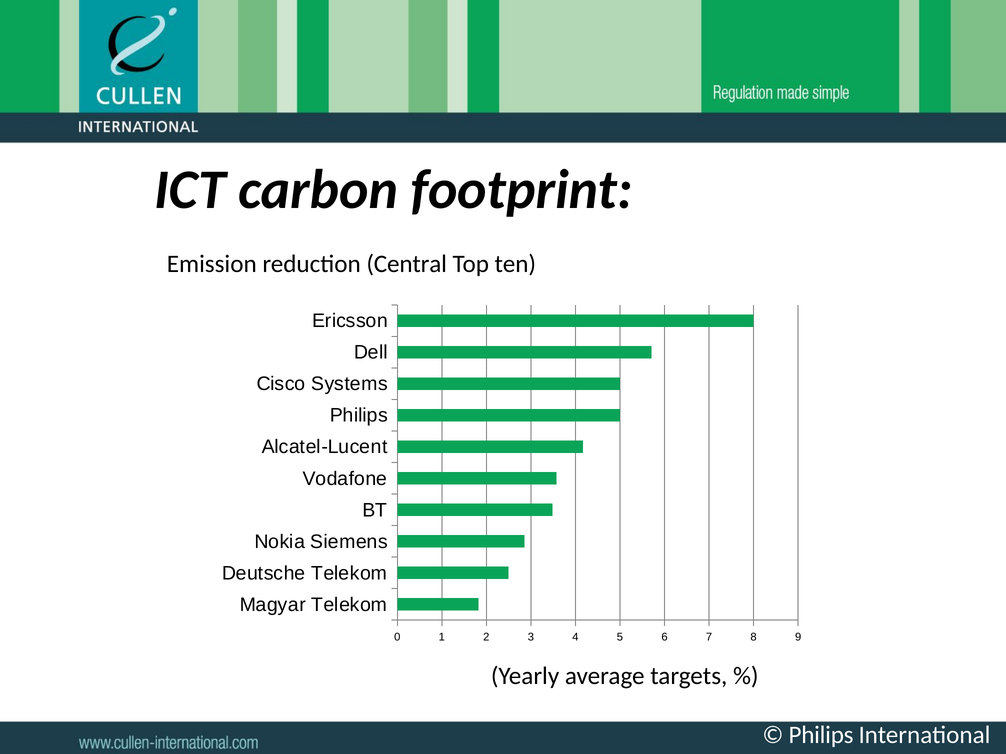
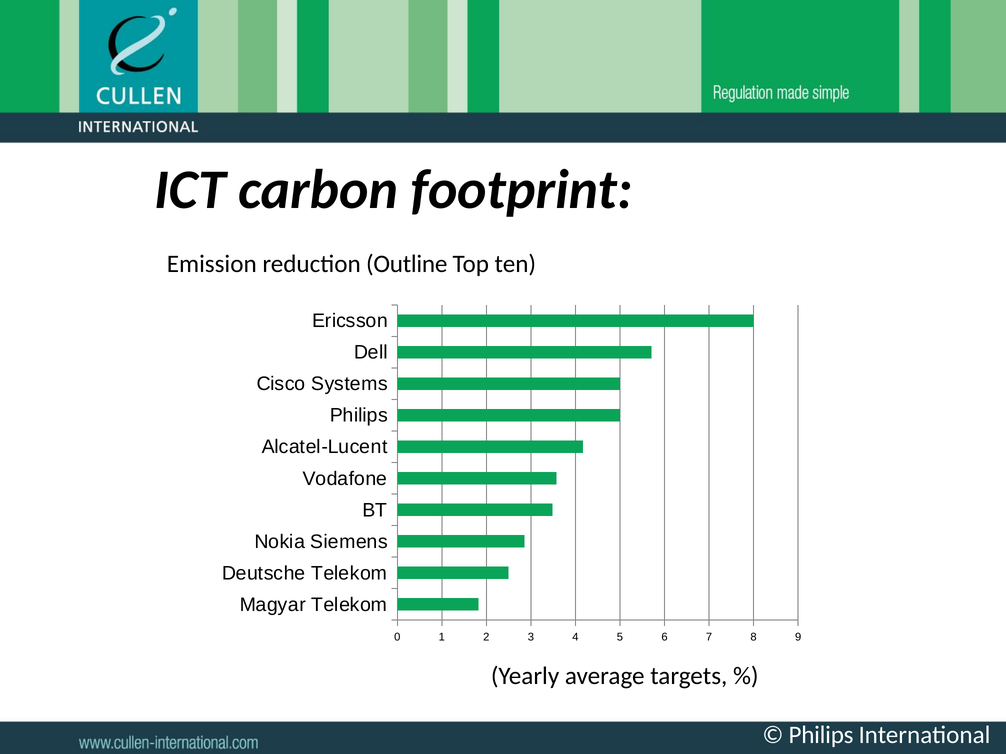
Central: Central -> Outline (407, 264)
